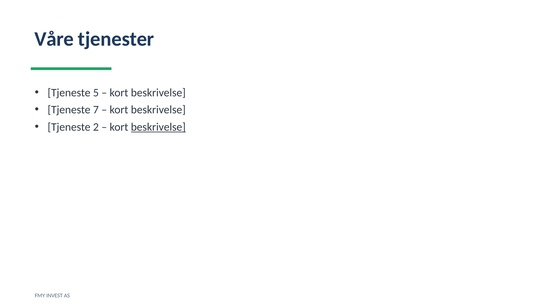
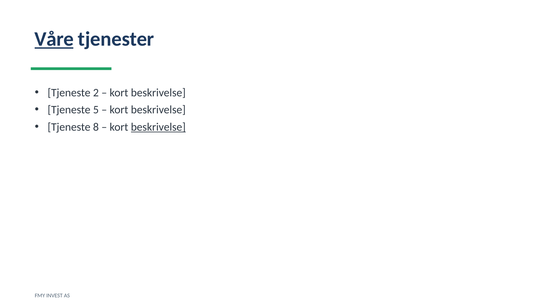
Våre underline: none -> present (54, 39)
5: 5 -> 2 (96, 93)
7: 7 -> 5 (96, 110)
2: 2 -> 8 (96, 127)
